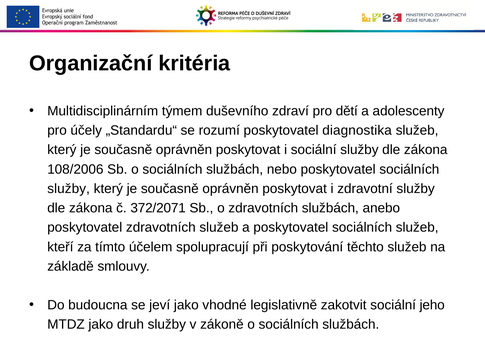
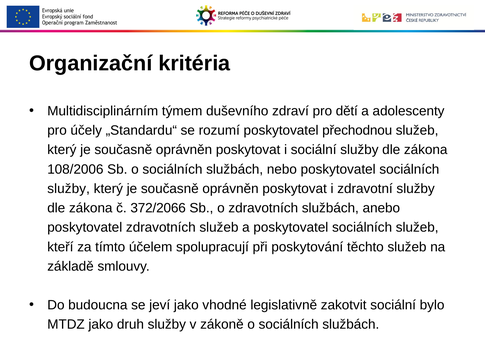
diagnostika: diagnostika -> přechodnou (357, 130)
372/2071: 372/2071 -> 372/2066 (158, 208)
jeho: jeho -> bylo (432, 305)
